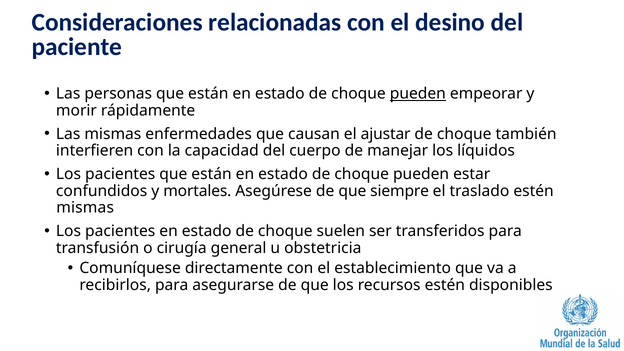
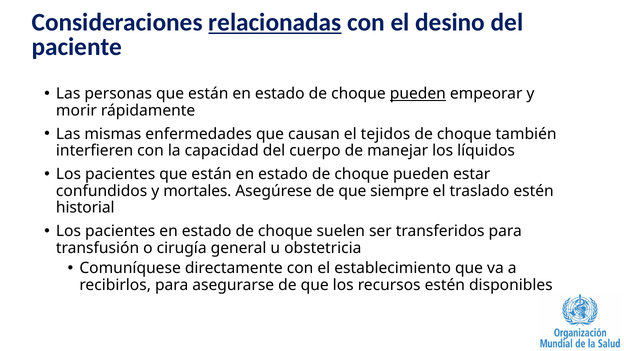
relacionadas underline: none -> present (275, 22)
ajustar: ajustar -> tejidos (386, 134)
mismas: mismas -> historial (85, 208)
